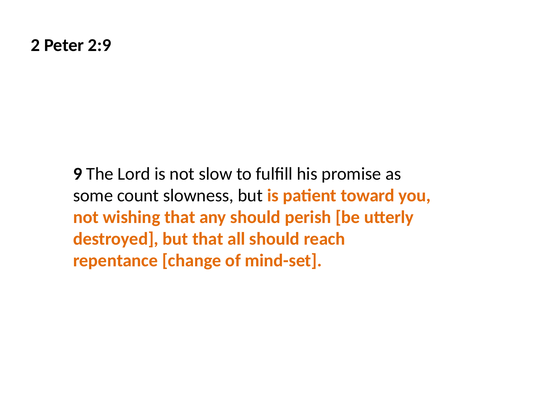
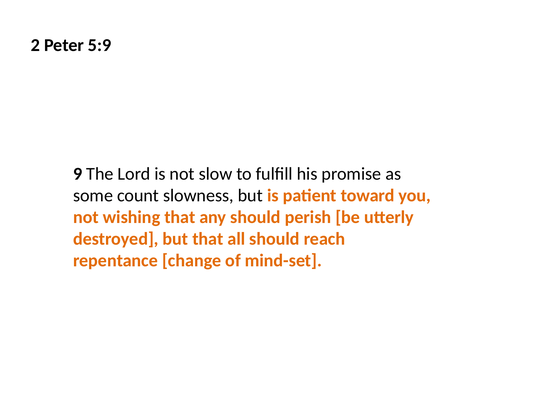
2:9: 2:9 -> 5:9 (100, 45)
